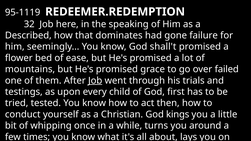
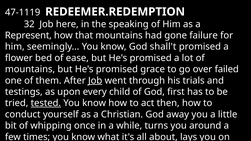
95-1119: 95-1119 -> 47-1119 (23, 12)
Described: Described -> Represent (28, 35)
that dominates: dominates -> mountains (119, 35)
tested underline: none -> present (46, 103)
kings: kings -> away (178, 115)
